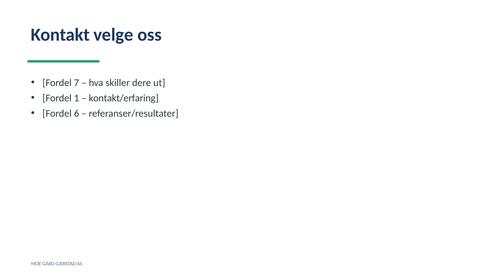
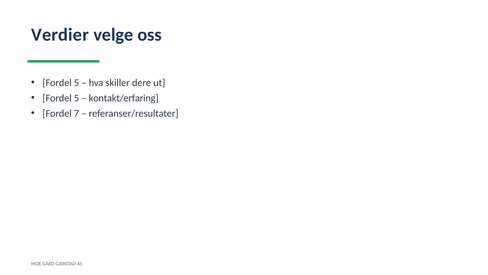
Kontakt: Kontakt -> Verdier (60, 35)
7: 7 -> 5 (77, 83)
1: 1 -> 5 (77, 98)
6: 6 -> 7 (77, 113)
